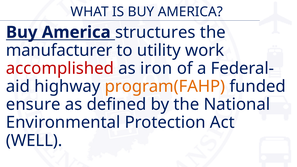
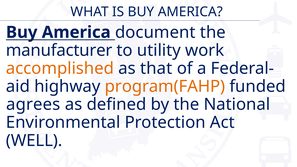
structures: structures -> document (155, 32)
accomplished colour: red -> orange (60, 68)
iron: iron -> that (156, 68)
ensure: ensure -> agrees (33, 104)
